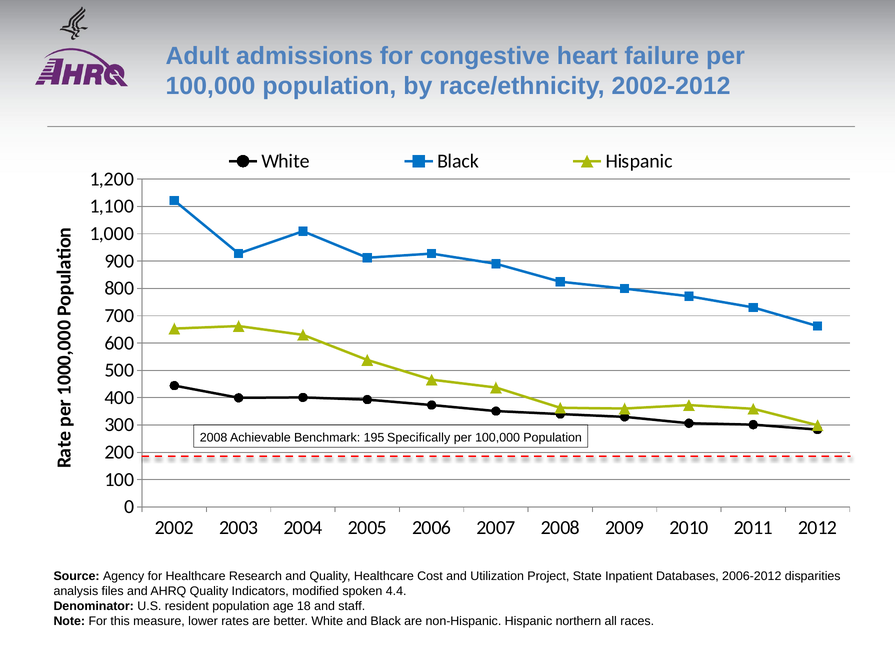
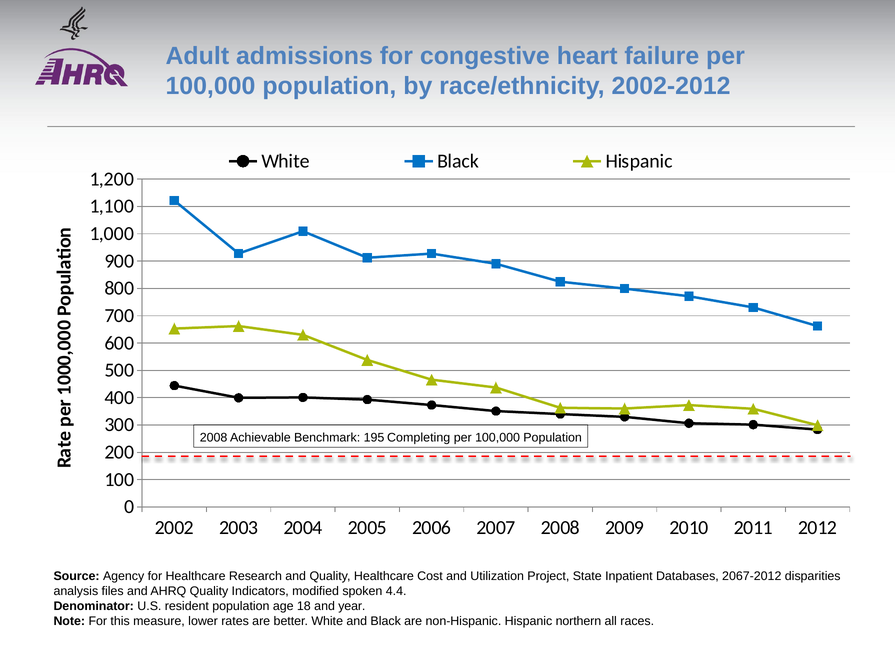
Specifically: Specifically -> Completing (419, 438)
2006‐2012: 2006‐2012 -> 2067‐2012 (752, 577)
staff: staff -> year (352, 606)
